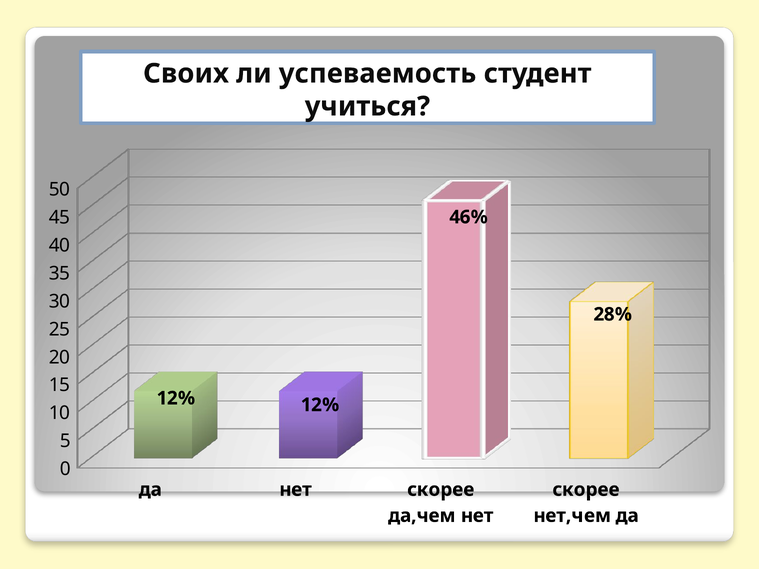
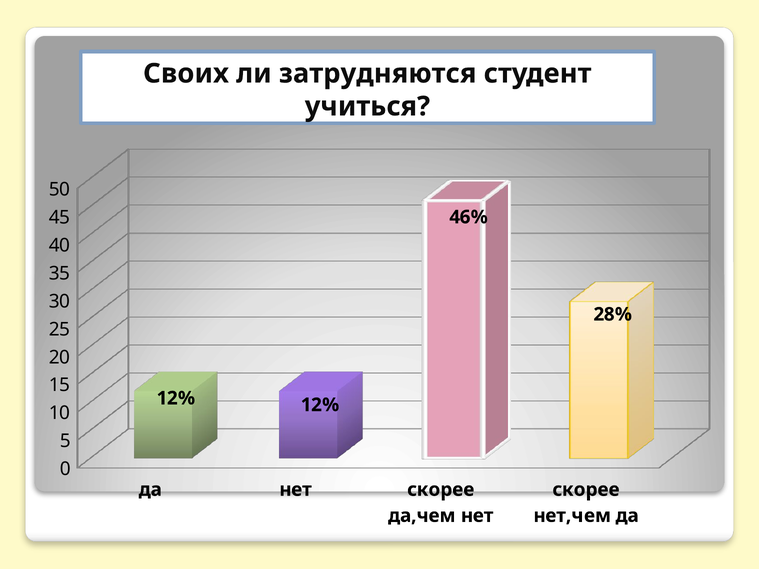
успеваемость: успеваемость -> затрудняются (378, 74)
